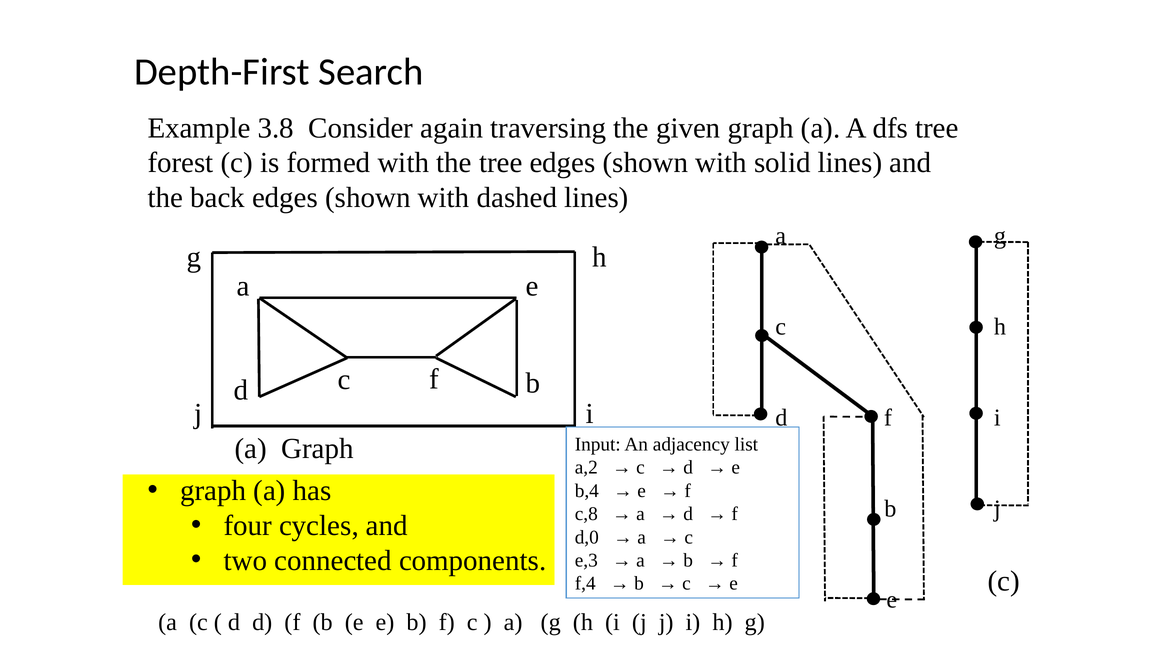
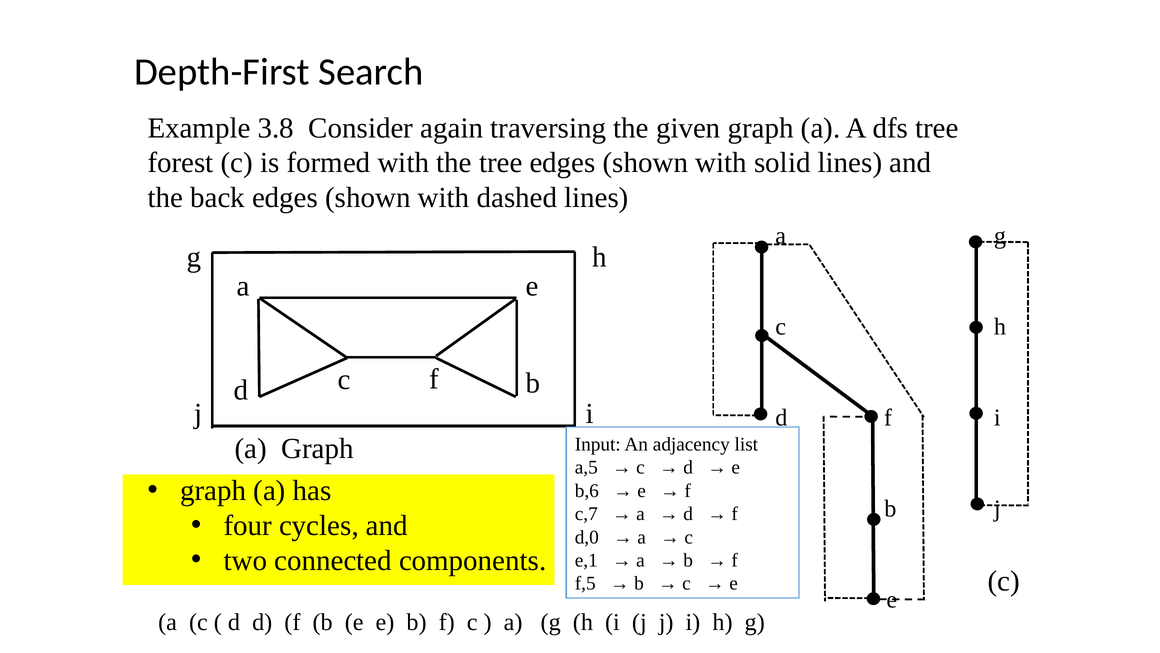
a,2: a,2 -> a,5 (586, 467)
b,4: b,4 -> b,6 (587, 490)
c,8: c,8 -> c,7 (586, 514)
e,3: e,3 -> e,1 (586, 560)
f,4: f,4 -> f,5 (585, 583)
